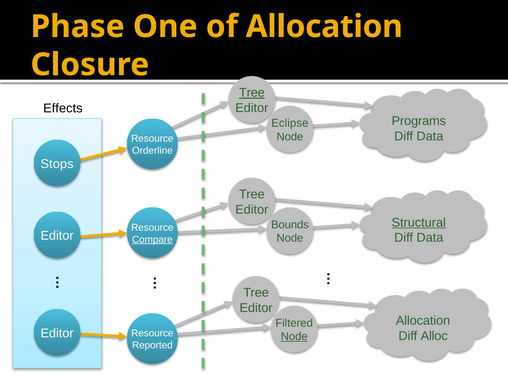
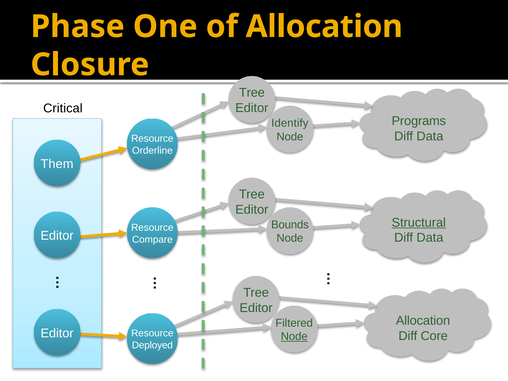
Tree underline: present -> none (252, 93)
Effects: Effects -> Critical (63, 108)
Eclipse: Eclipse -> Identify (290, 123)
Stops: Stops -> Them (57, 164)
Compare underline: present -> none (152, 239)
Alloc: Alloc -> Core (434, 336)
Reported: Reported -> Deployed (152, 345)
